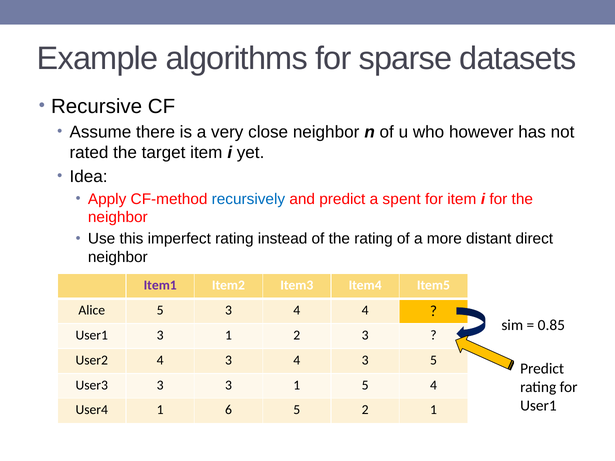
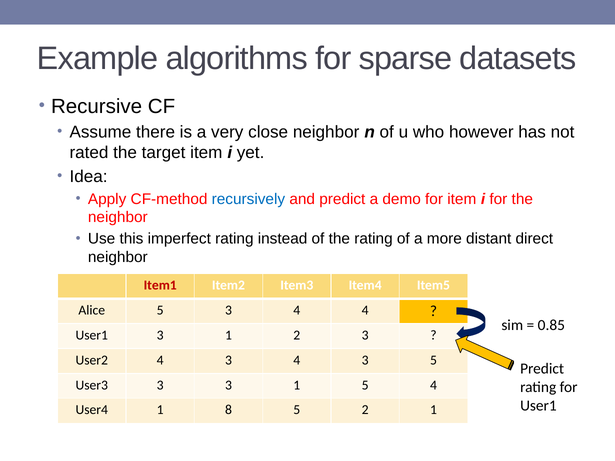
spent: spent -> demo (402, 199)
Item1 colour: purple -> red (160, 285)
6: 6 -> 8 (228, 410)
